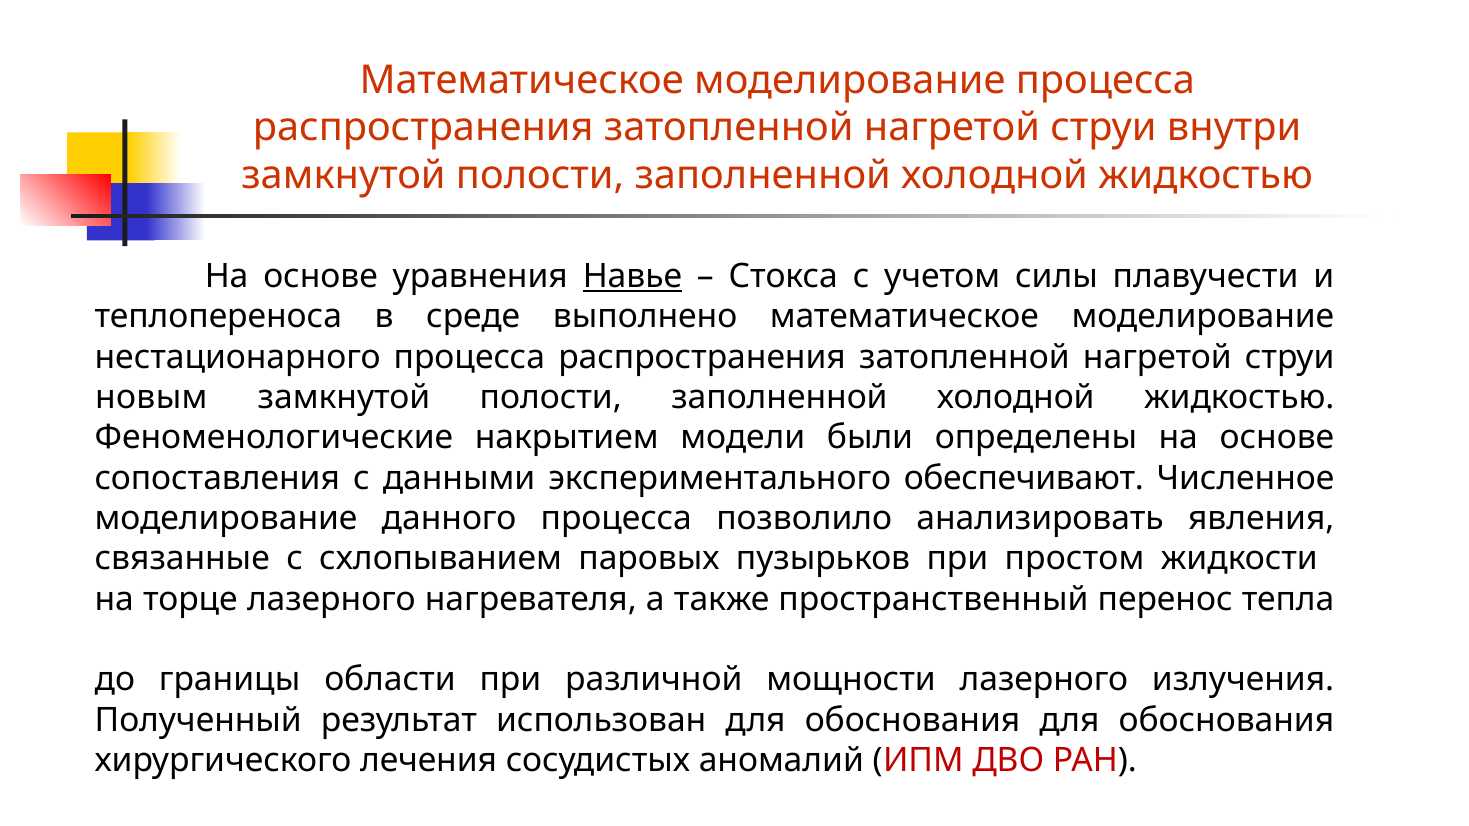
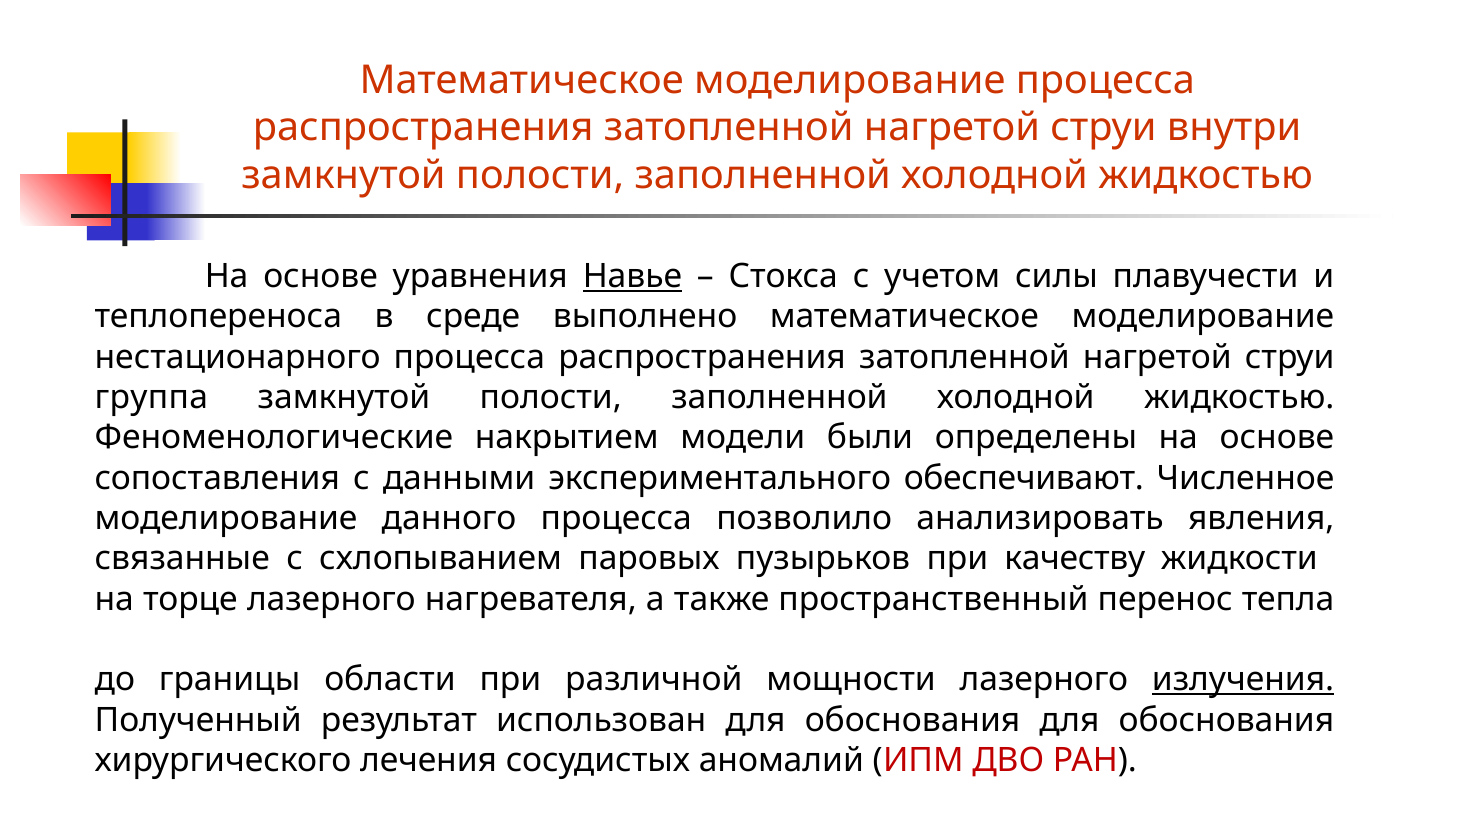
новым: новым -> группа (151, 397)
простом: простом -> качеству (1075, 559)
излучения underline: none -> present (1243, 680)
